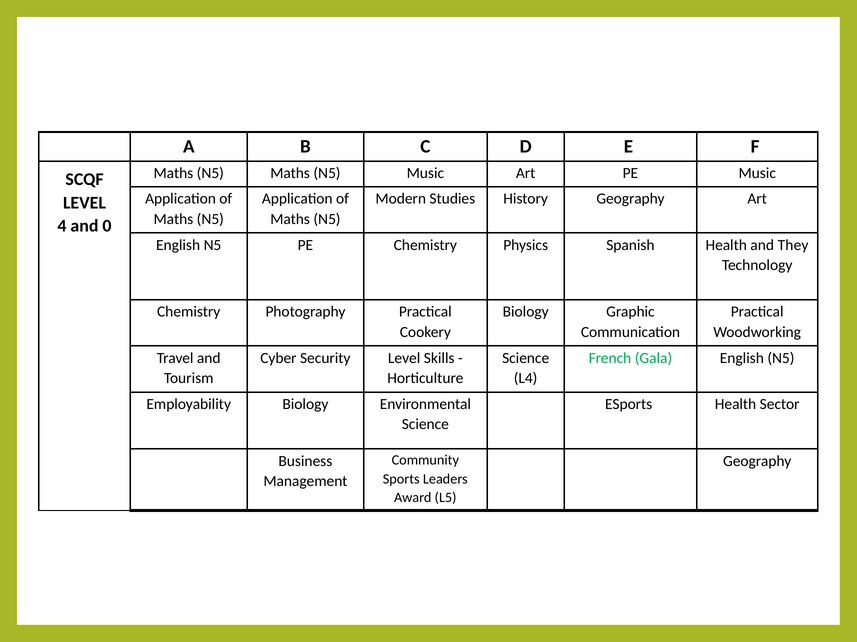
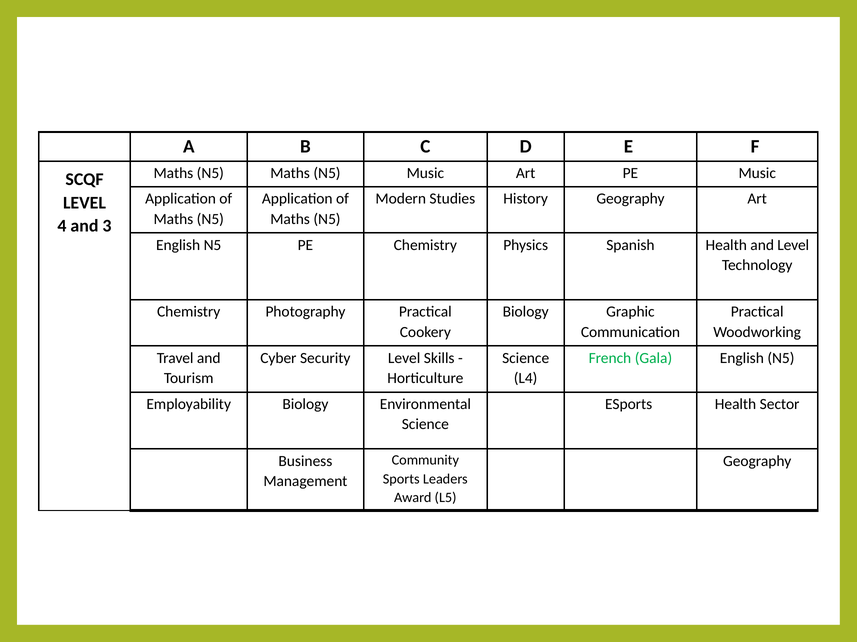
0: 0 -> 3 (107, 226)
and They: They -> Level (793, 245)
